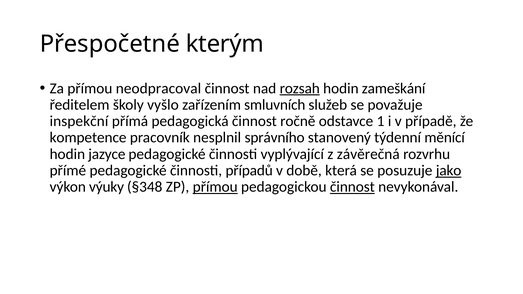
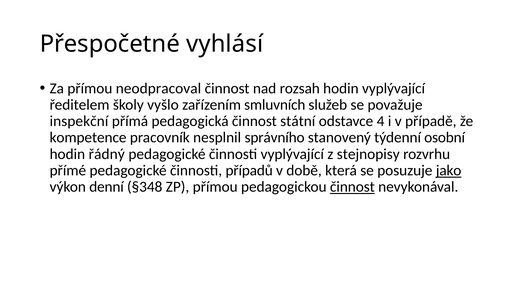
kterým: kterým -> vyhlásí (225, 44)
rozsah underline: present -> none (300, 88)
hodin zameškání: zameškání -> vyplývající (394, 88)
ročně: ročně -> státní (298, 121)
1: 1 -> 4 (381, 121)
měnící: měnící -> osobní (445, 138)
jazyce: jazyce -> řádný (107, 154)
závěrečná: závěrečná -> stejnopisy (368, 154)
výuky: výuky -> denní (107, 187)
přímou underline: present -> none (215, 187)
